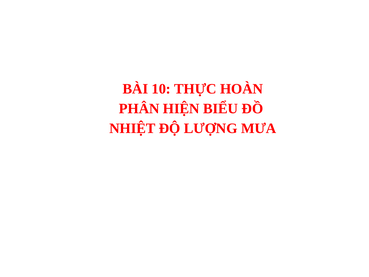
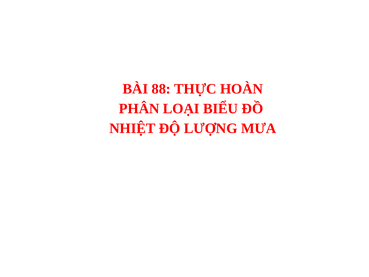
10: 10 -> 88 (161, 89)
HIỆN: HIỆN -> LOẠI (181, 109)
